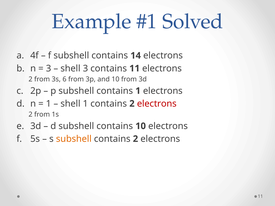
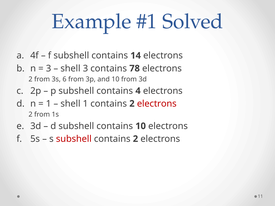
contains 11: 11 -> 78 (135, 68)
contains 1: 1 -> 4 (138, 91)
subshell colour: orange -> red (74, 139)
